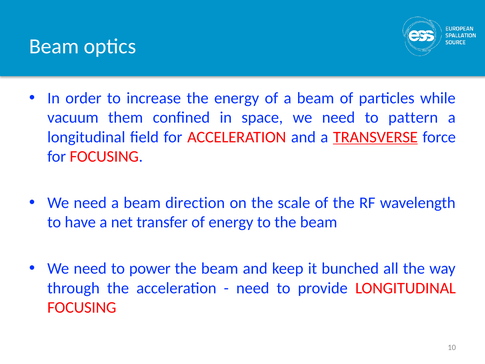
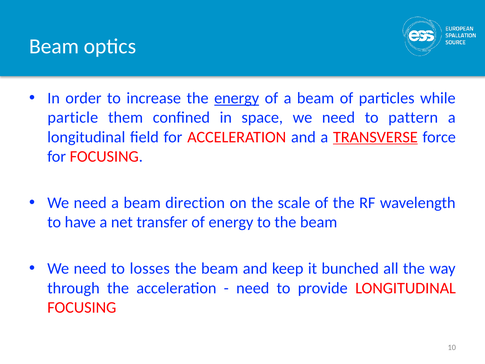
energy underline: none -> present (237, 98)
vacuum: vacuum -> particle (73, 118)
power: power -> losses (150, 268)
